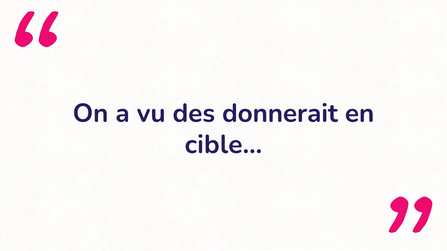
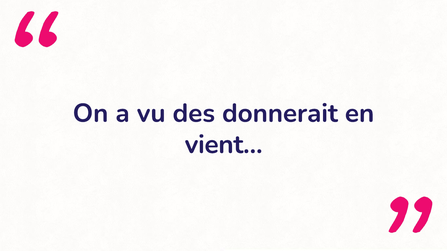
cible…: cible… -> vient… (224, 145)
